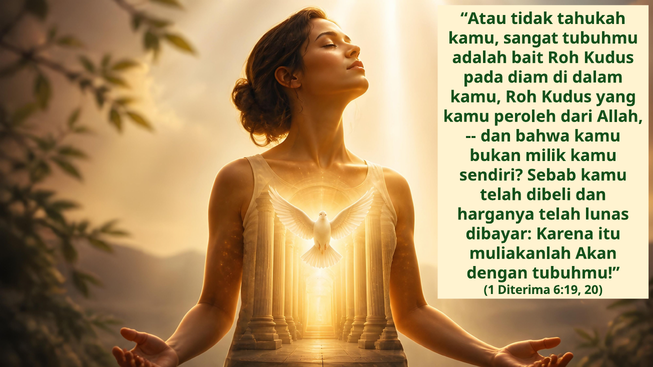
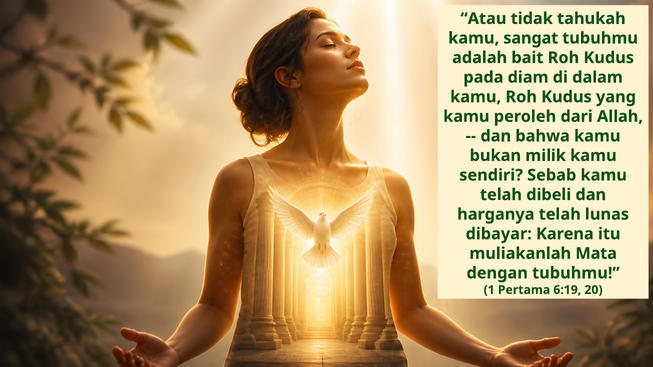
Akan: Akan -> Mata (596, 254)
Diterima: Diterima -> Pertama (524, 290)
